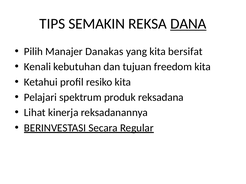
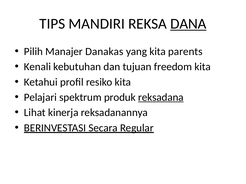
SEMAKIN: SEMAKIN -> MANDIRI (97, 24)
bersifat: bersifat -> parents (185, 52)
reksadana underline: none -> present (161, 98)
